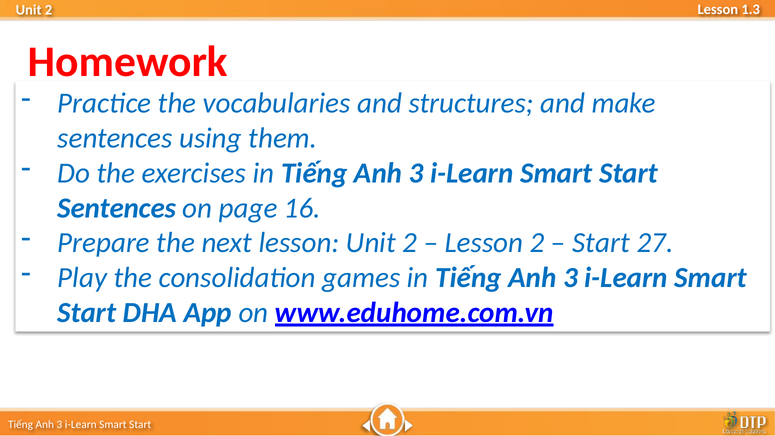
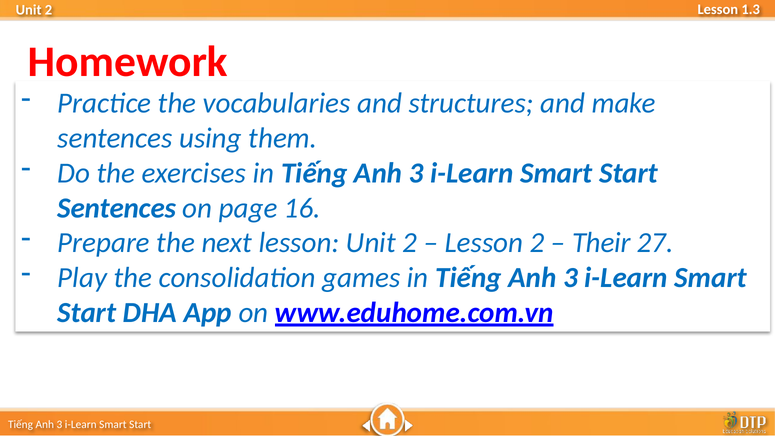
Start: Start -> Their (601, 243)
